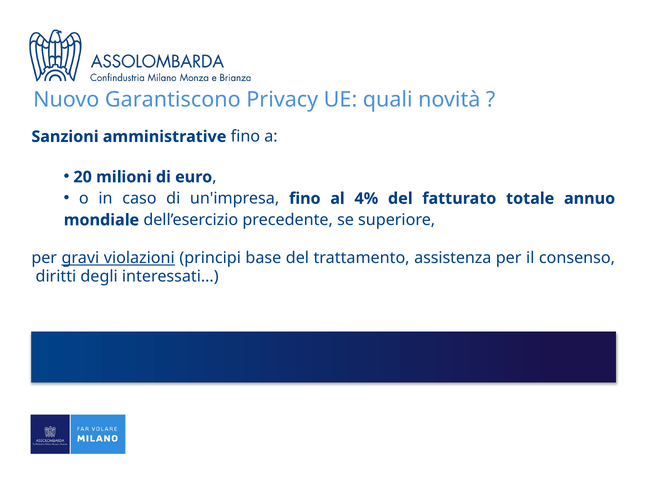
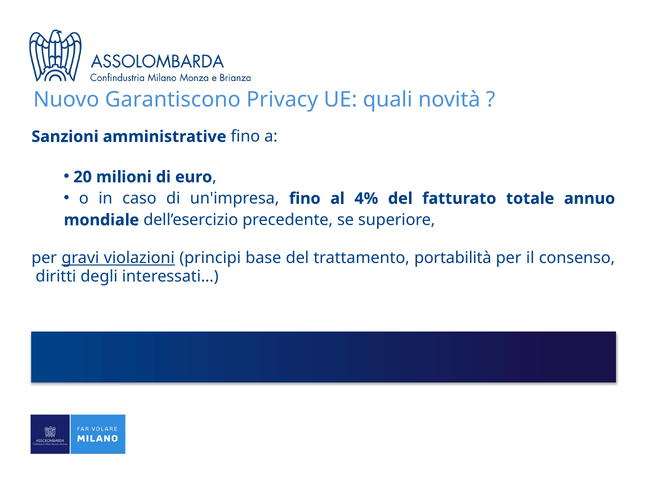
assistenza: assistenza -> portabilità (453, 258)
